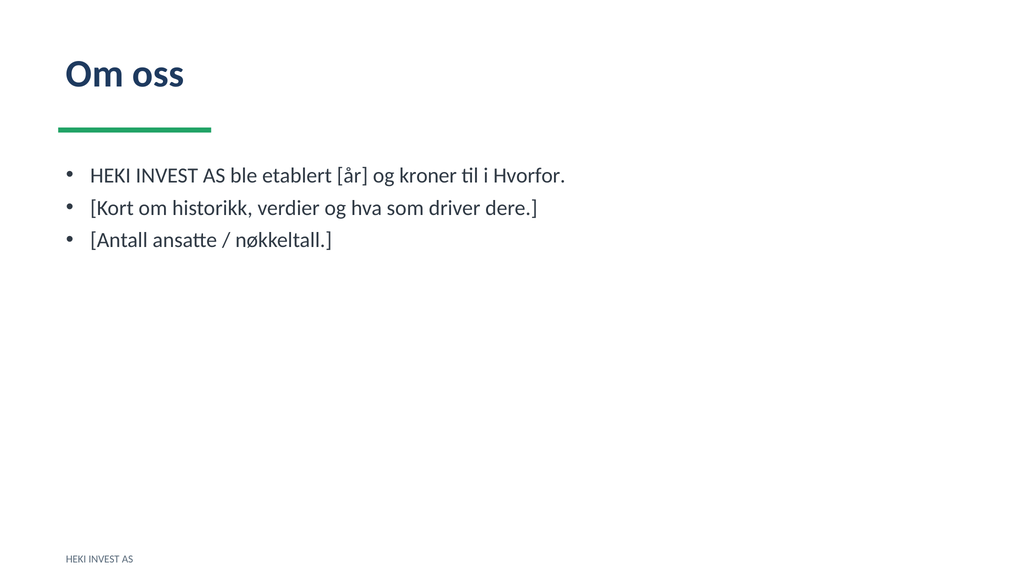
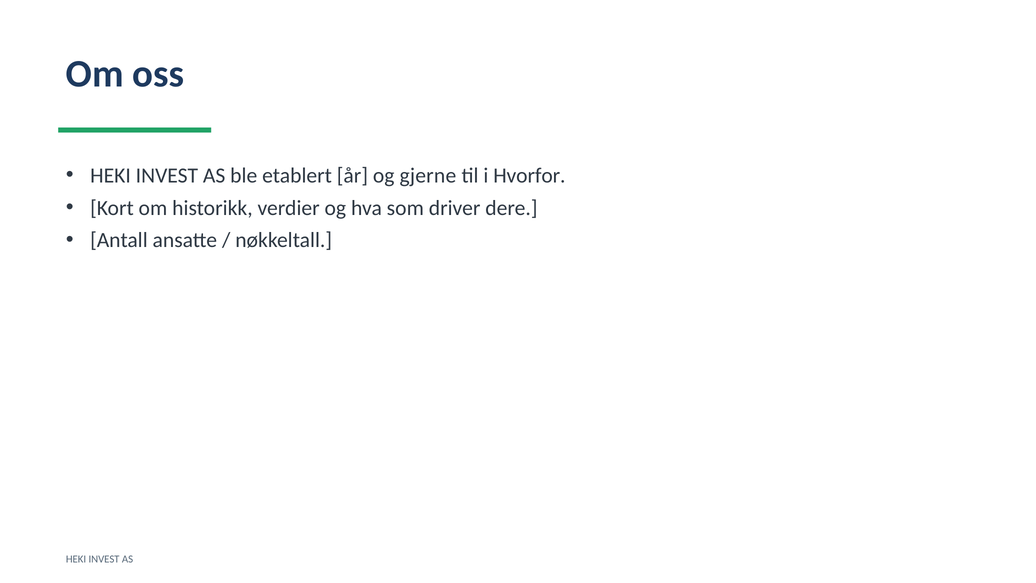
kroner: kroner -> gjerne (428, 175)
